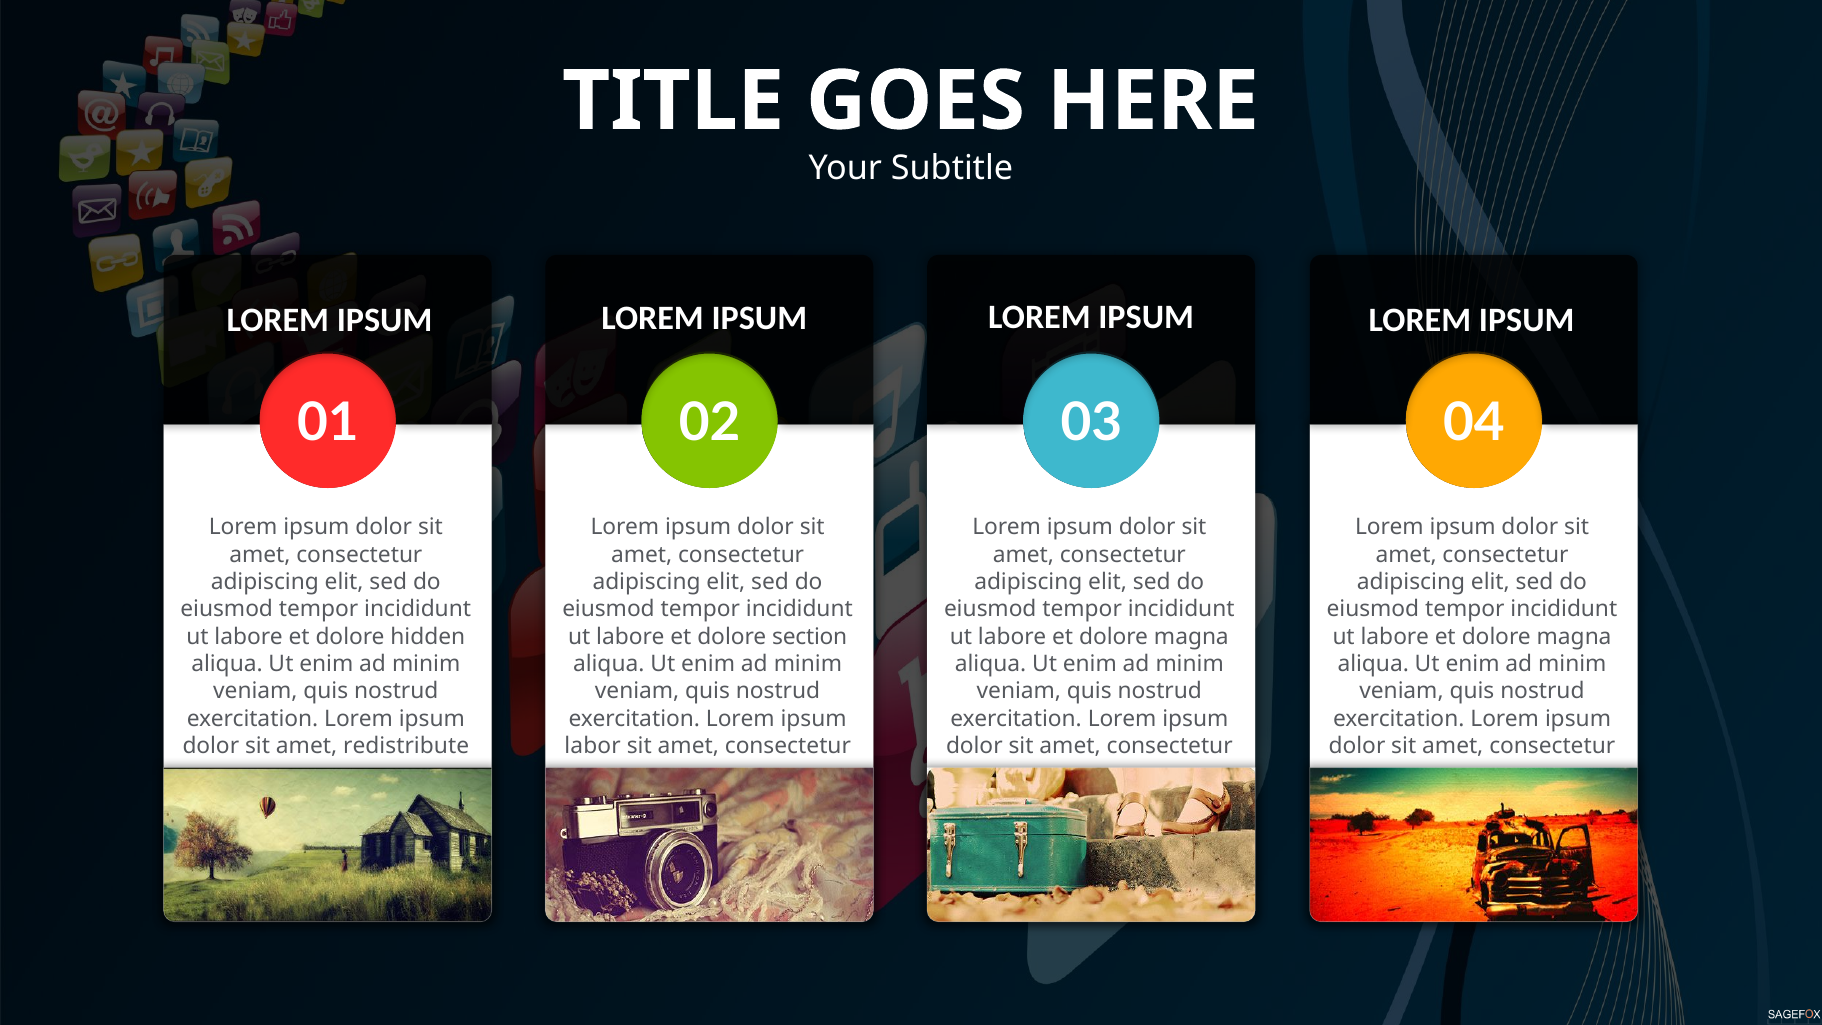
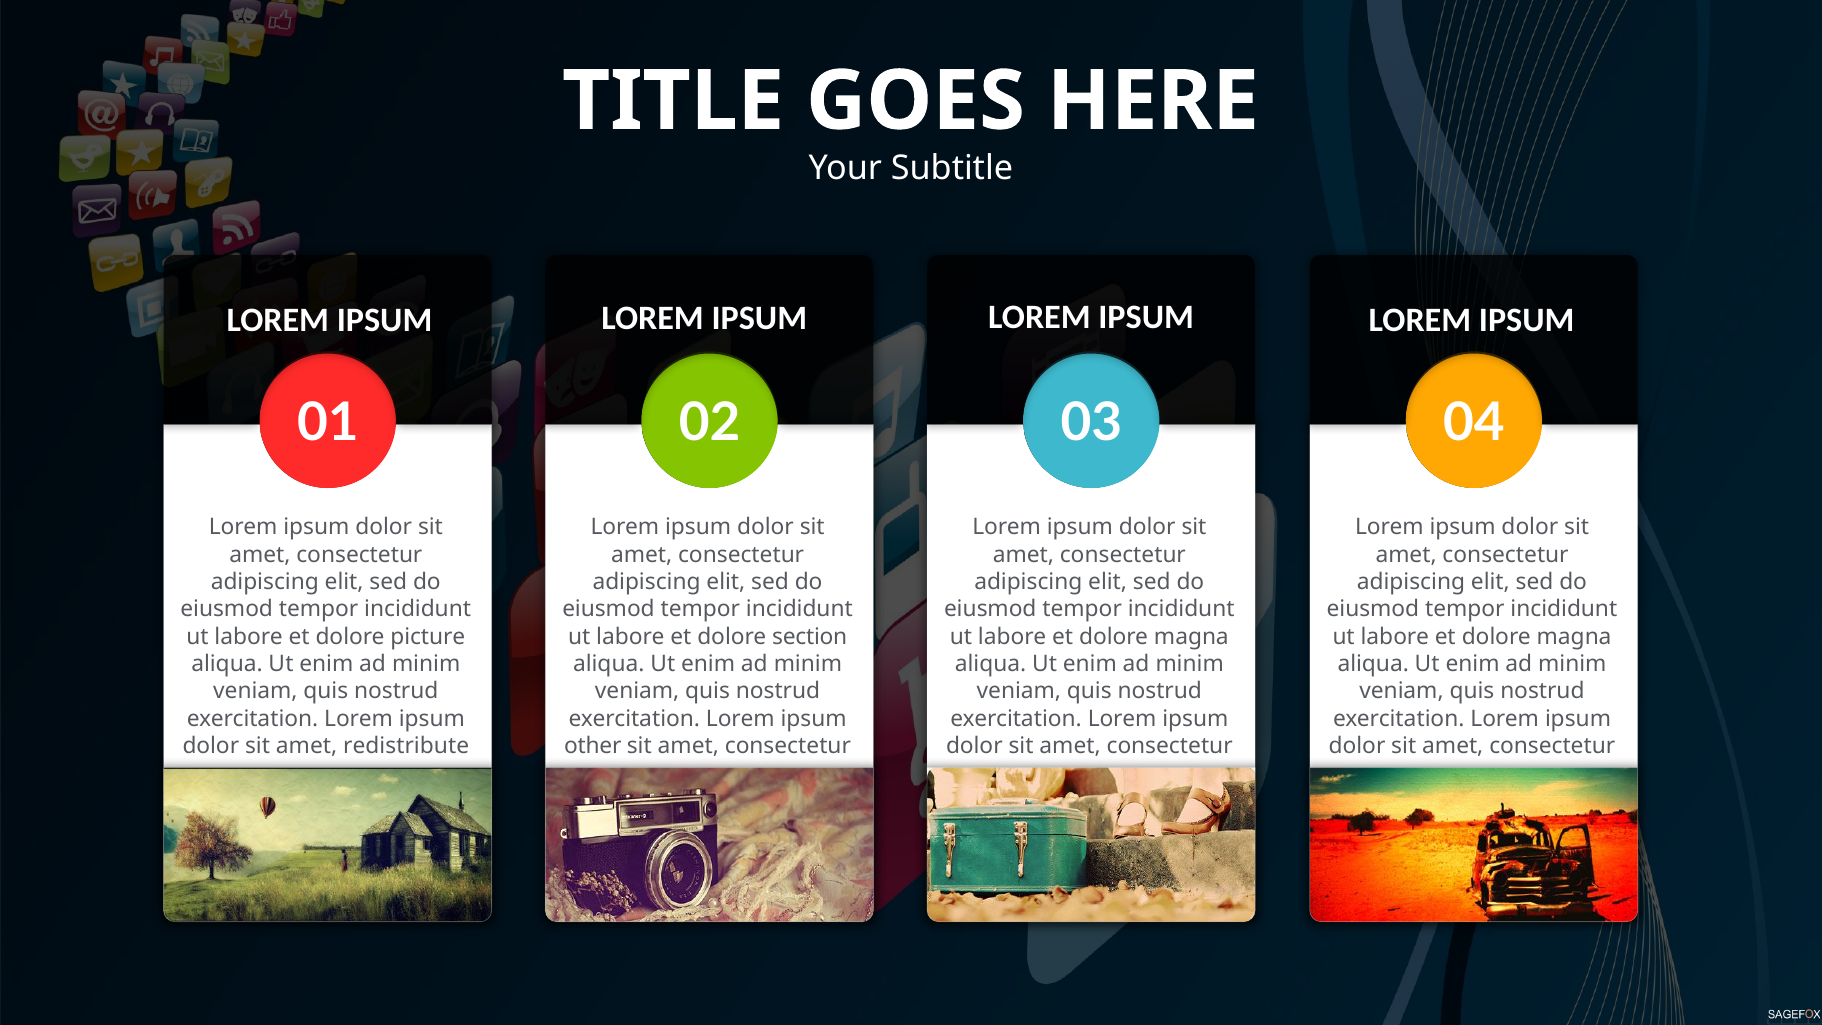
hidden: hidden -> picture (428, 637)
labor: labor -> other (593, 746)
